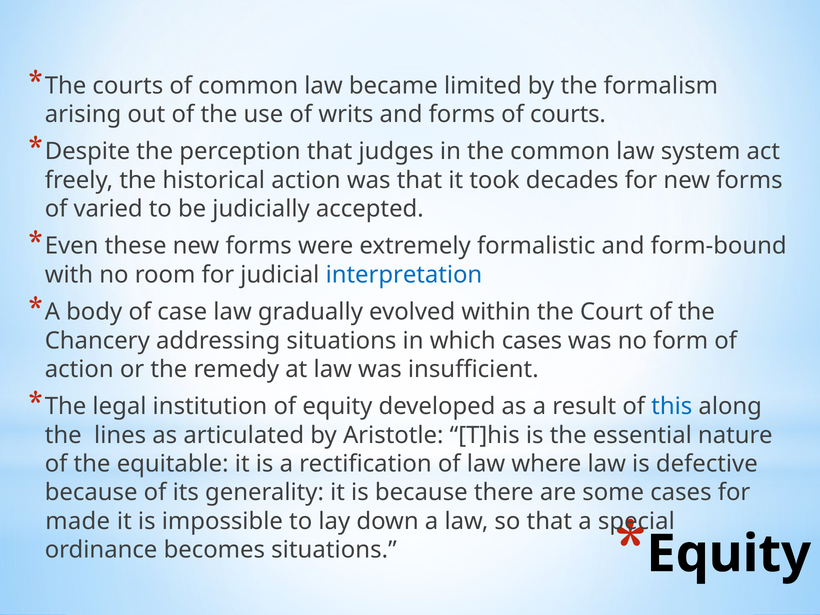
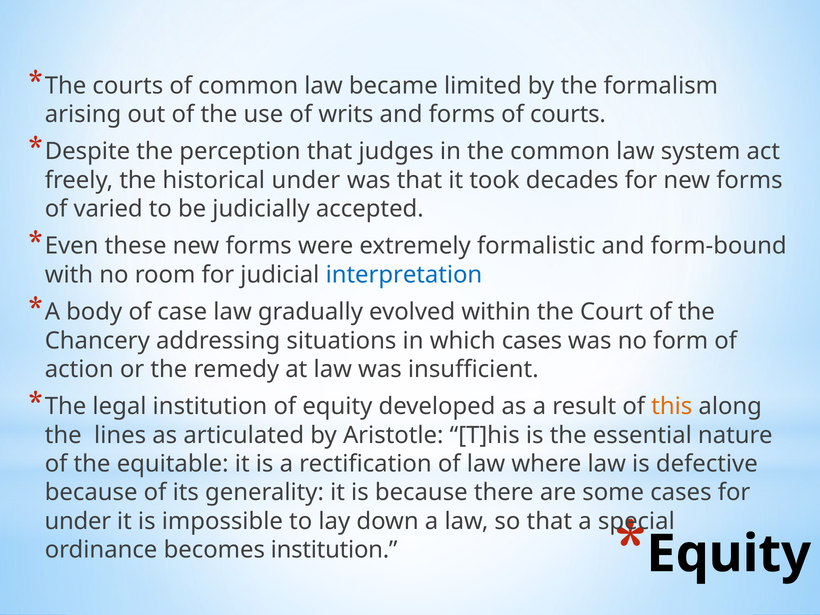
historical action: action -> under (306, 180)
this colour: blue -> orange (672, 406)
made: made -> under (78, 521)
becomes situations: situations -> institution (334, 550)
